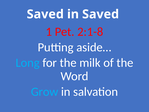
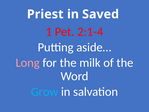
Saved: Saved -> Priest (45, 14)
2:1-8: 2:1-8 -> 2:1-4 (90, 32)
Long colour: light blue -> pink (28, 63)
